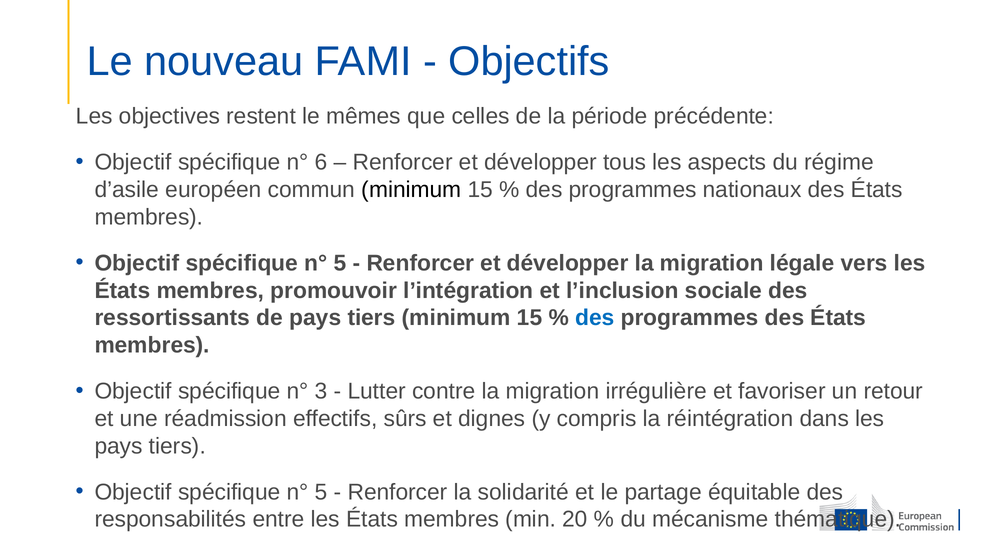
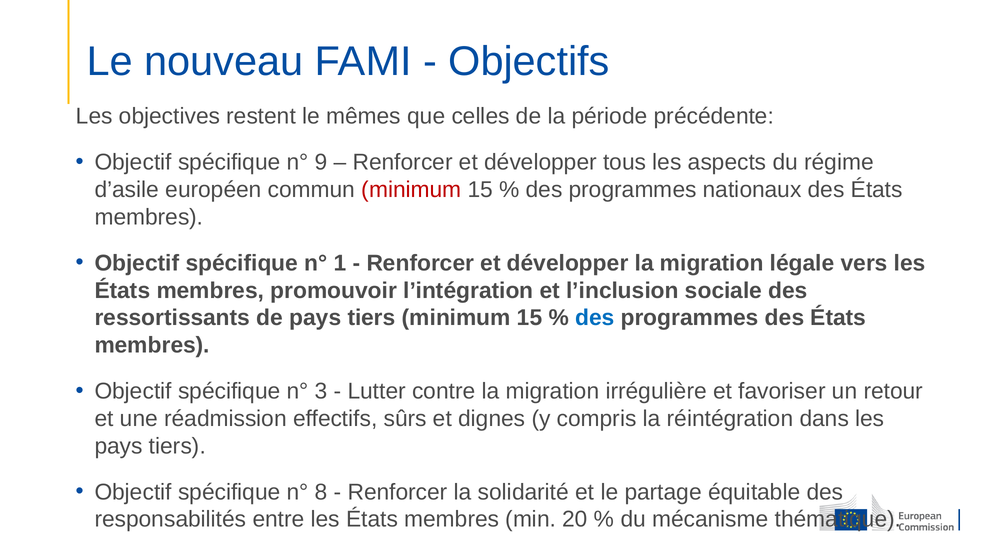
6: 6 -> 9 (321, 162)
minimum colour: black -> red (411, 190)
5: 5 -> 1 (340, 263)
5: 5 -> 8 (321, 492)
